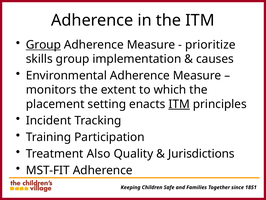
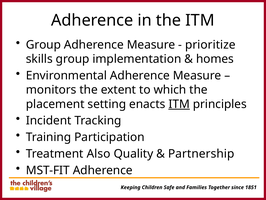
Group underline: present -> none (43, 45)
causes: causes -> homes (215, 59)
Jurisdictions: Jurisdictions -> Partnership (201, 153)
